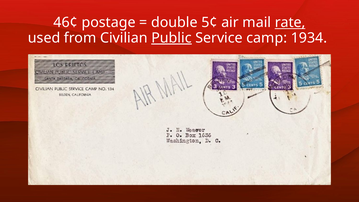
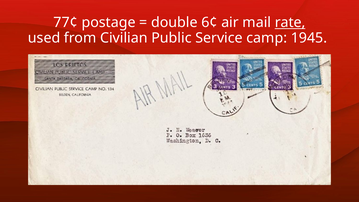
46¢: 46¢ -> 77¢ (66, 22)
5¢: 5¢ -> 6¢ (209, 22)
Public underline: present -> none (171, 38)
1934: 1934 -> 1945 (309, 38)
